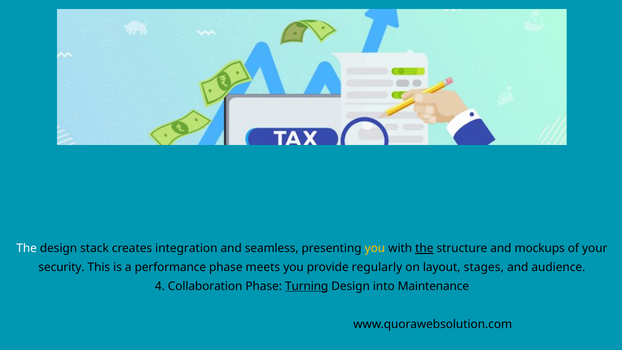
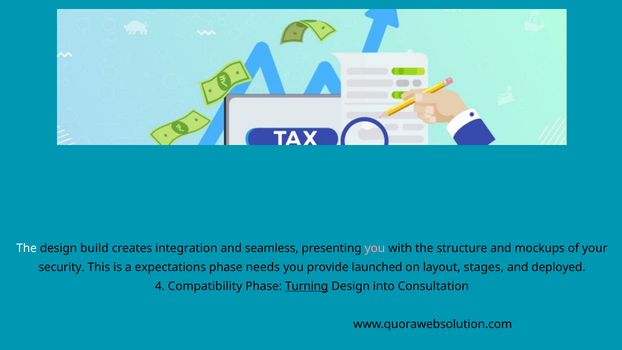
stack: stack -> build (94, 248)
you colour: yellow -> pink (375, 248)
the underline: present -> none (424, 248)
performance: performance -> expectations (170, 267)
meets: meets -> needs (263, 267)
regularly: regularly -> launched (377, 267)
audience: audience -> deployed (558, 267)
Collaboration: Collaboration -> Compatibility (205, 286)
Maintenance: Maintenance -> Consultation (433, 286)
